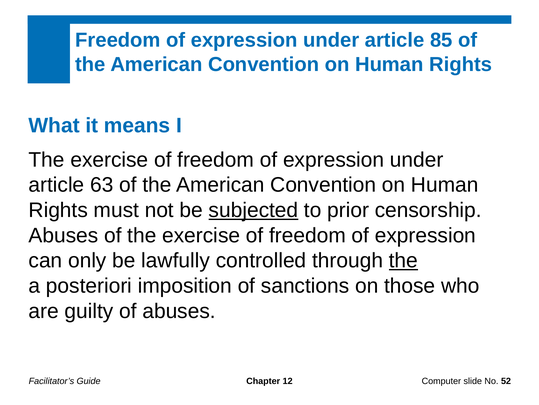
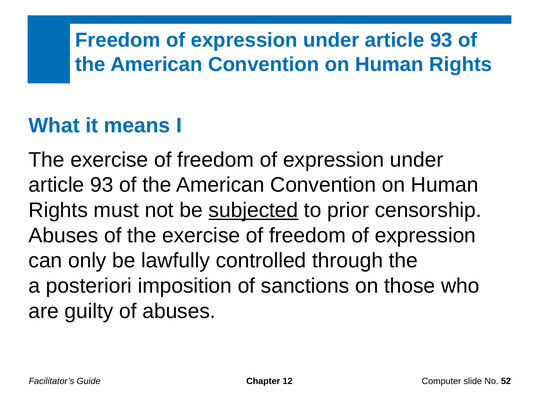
85: 85 -> 93 (441, 40)
63: 63 -> 93 (102, 185)
the underline: present -> none (403, 260)
